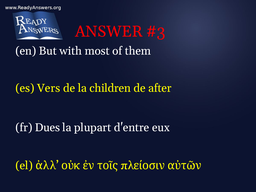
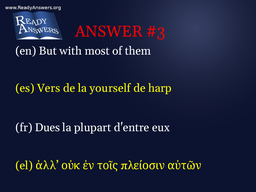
children: children -> yourself (110, 88)
after: after -> harp (160, 88)
